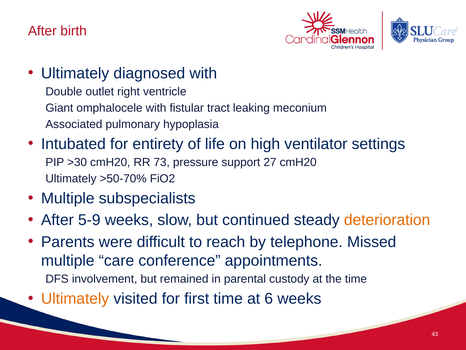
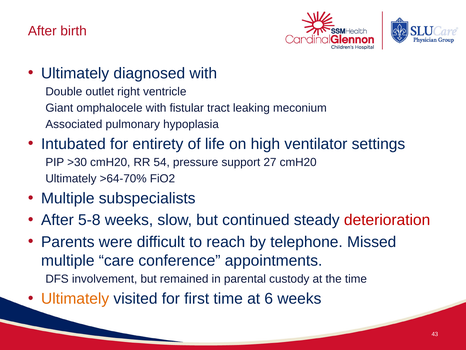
73: 73 -> 54 (162, 162)
>50-70%: >50-70% -> >64-70% (123, 178)
5-9: 5-9 -> 5-8 (89, 220)
deterioration colour: orange -> red (387, 220)
